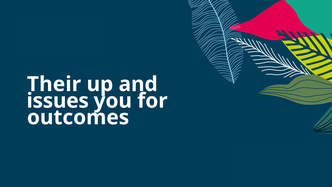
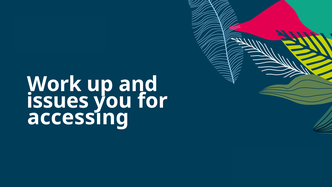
Their: Their -> Work (54, 84)
outcomes: outcomes -> accessing (78, 117)
